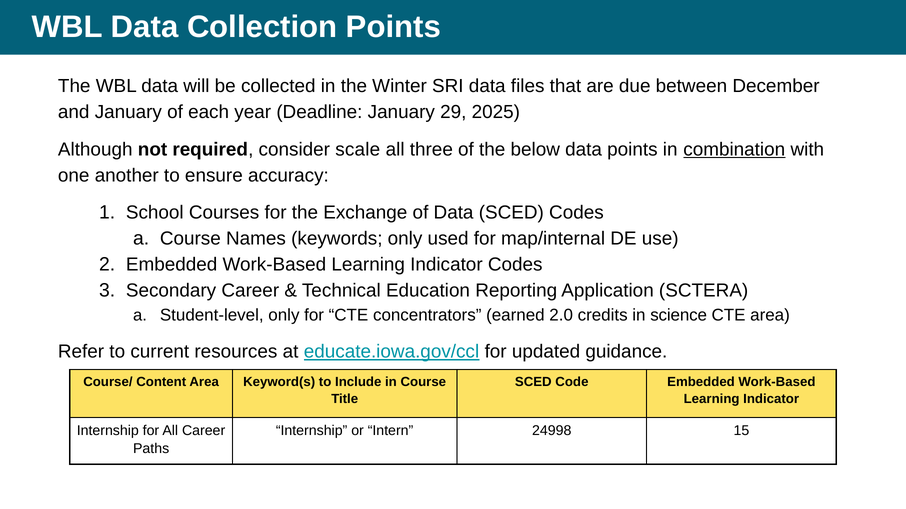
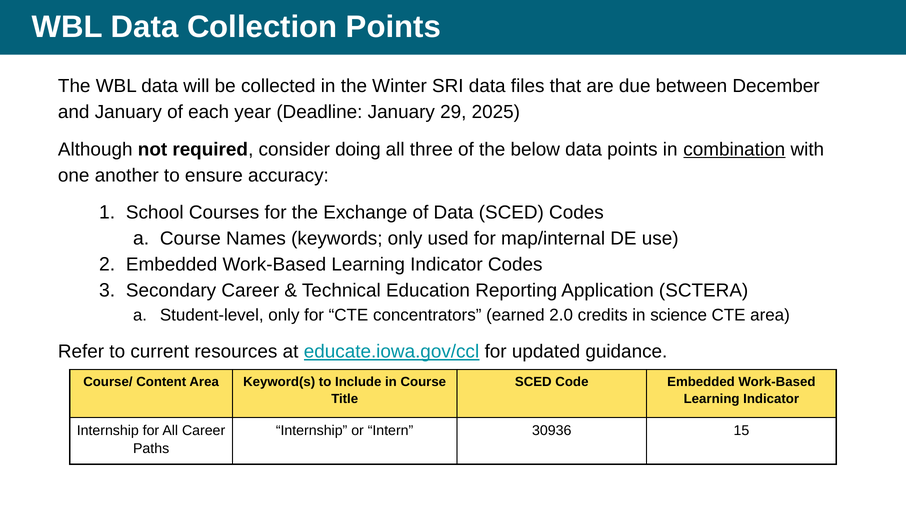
scale: scale -> doing (358, 149)
24998: 24998 -> 30936 (552, 431)
